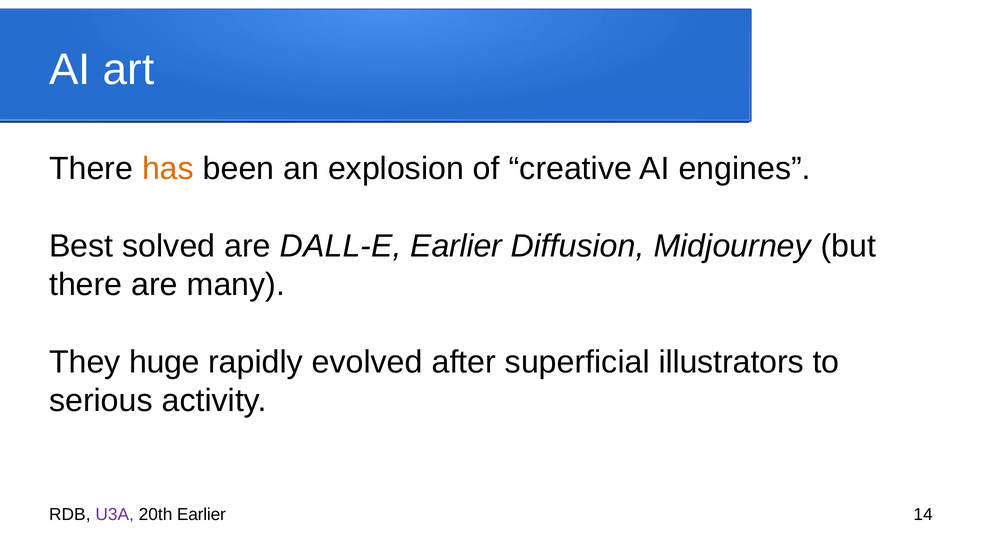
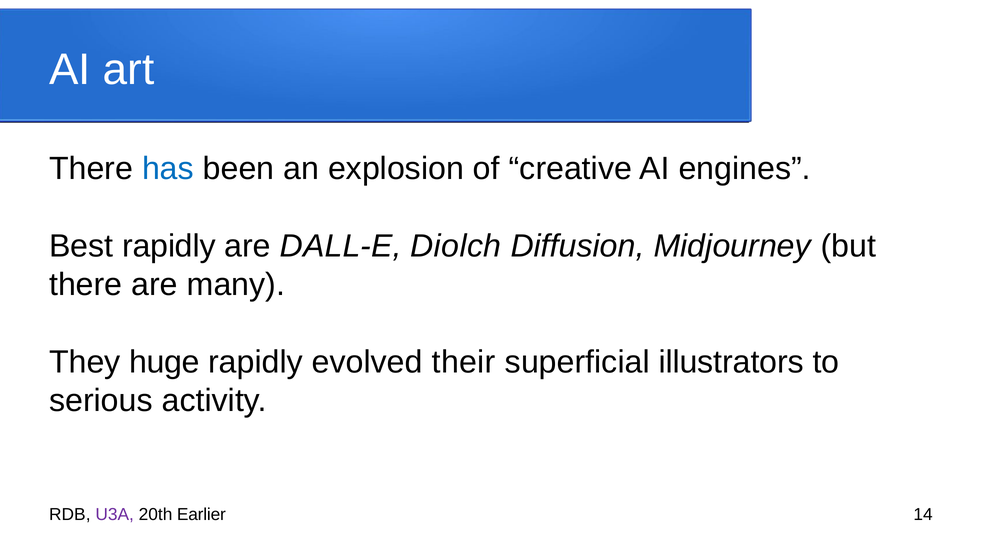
has colour: orange -> blue (168, 169)
Best solved: solved -> rapidly (169, 246)
DALL-E Earlier: Earlier -> Diolch (456, 246)
after: after -> their (464, 362)
